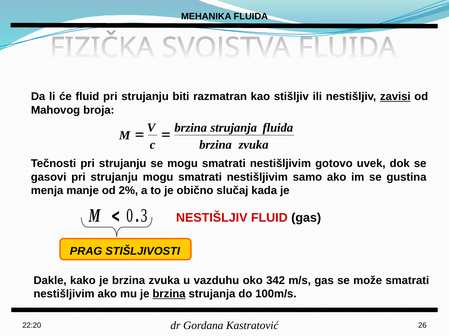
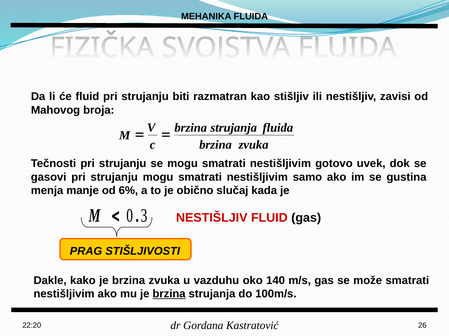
zavisi underline: present -> none (395, 97)
2%: 2% -> 6% (128, 191)
342: 342 -> 140 (276, 281)
